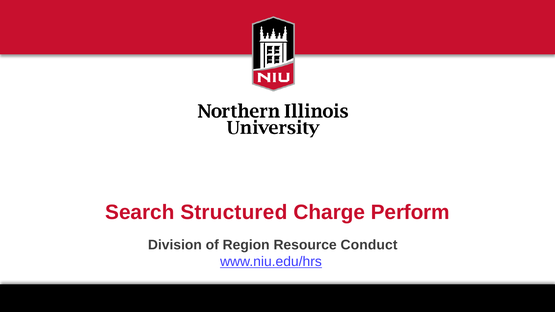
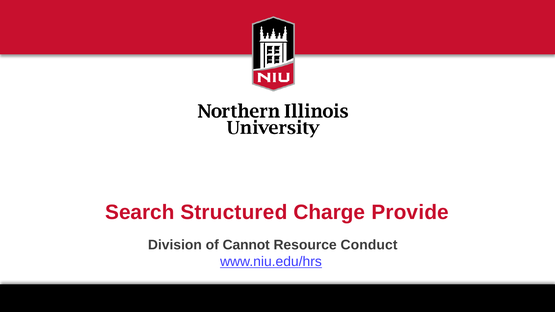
Perform: Perform -> Provide (410, 212)
Region: Region -> Cannot (246, 245)
